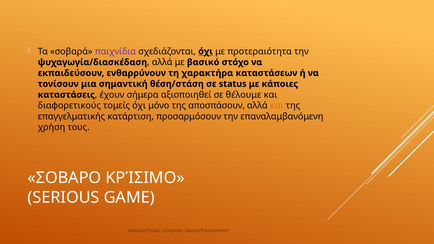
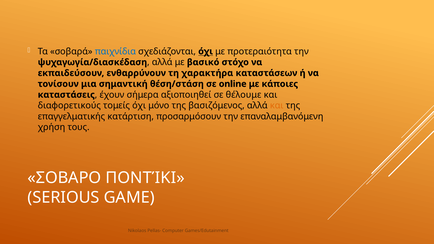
παιχνίδια colour: purple -> blue (115, 51)
status: status -> online (233, 84)
αποσπάσουν: αποσπάσουν -> βασιζόμενος (216, 106)
ΚΡΊΣΙΜΟ: ΚΡΊΣΙΜΟ -> ΠΟΝΤΊΚΙ (145, 178)
